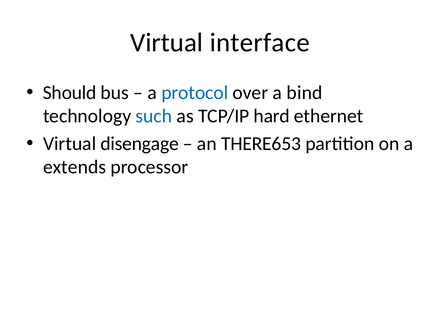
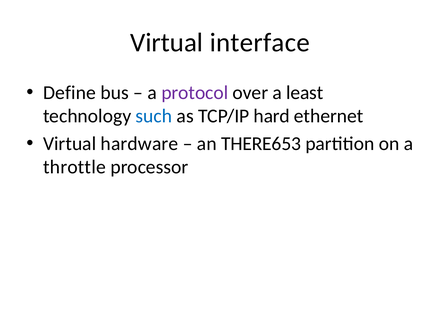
Should: Should -> Define (70, 93)
protocol colour: blue -> purple (195, 93)
bind: bind -> least (305, 93)
disengage: disengage -> hardware (139, 143)
extends: extends -> throttle (74, 167)
